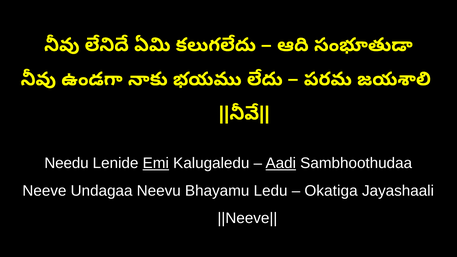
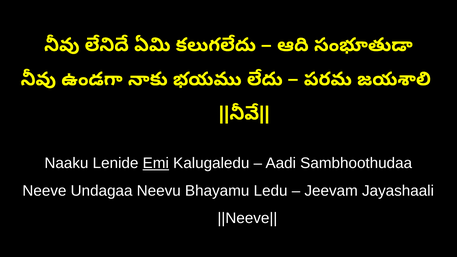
Needu: Needu -> Naaku (66, 163)
Aadi underline: present -> none (281, 163)
Okatiga: Okatiga -> Jeevam (331, 191)
